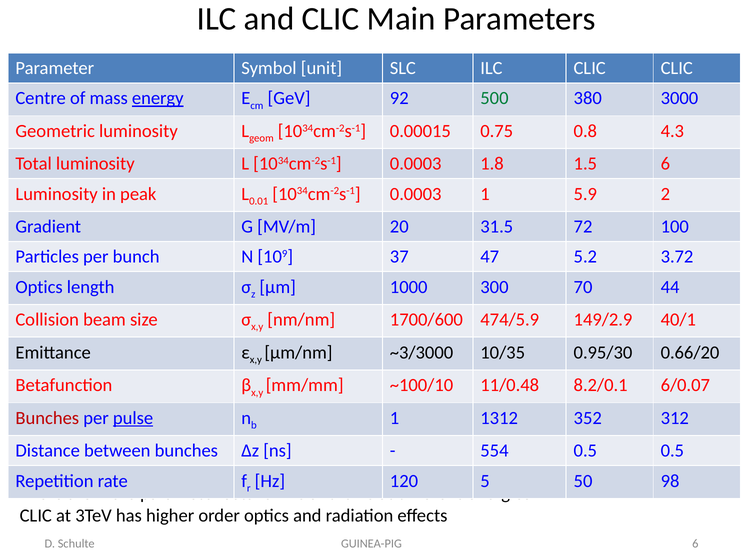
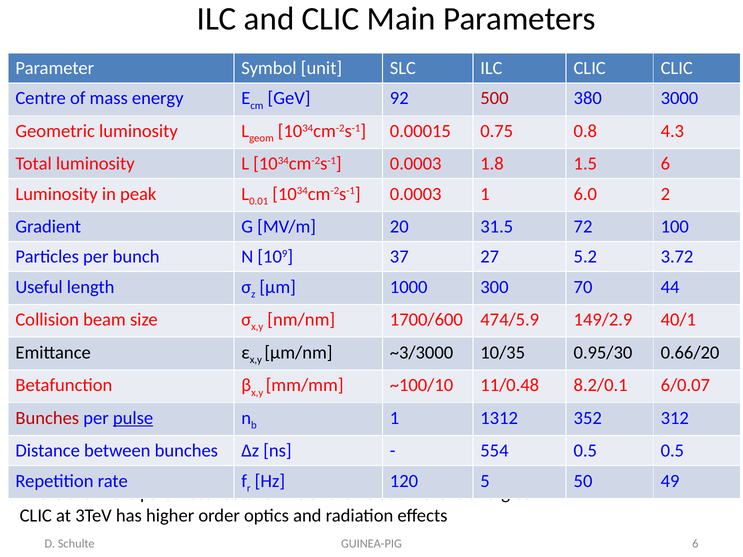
energy underline: present -> none (158, 98)
500 colour: green -> red (494, 98)
5.9: 5.9 -> 6.0 (585, 194)
47: 47 -> 27 (490, 257)
Optics: Optics -> Useful (39, 287)
98: 98 -> 49 (670, 481)
